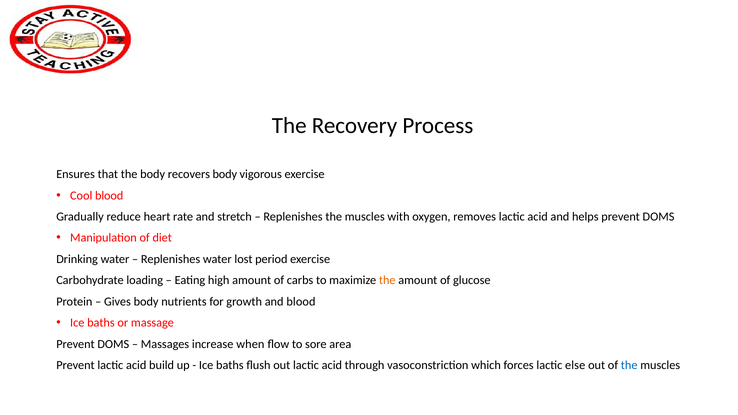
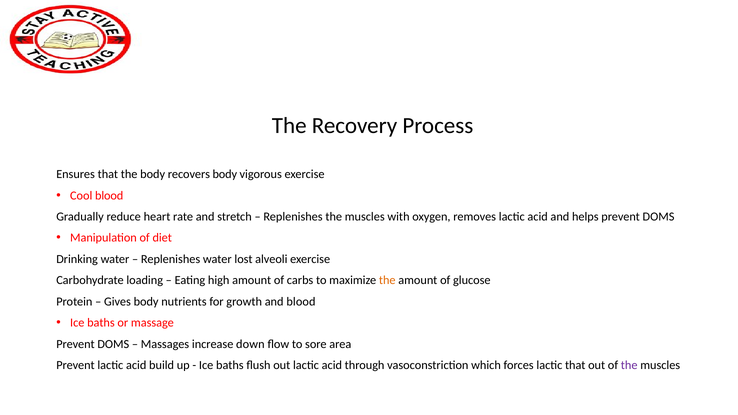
period: period -> alveoli (271, 259)
when: when -> down (250, 344)
lactic else: else -> that (575, 365)
the colour: blue -> purple (629, 365)
